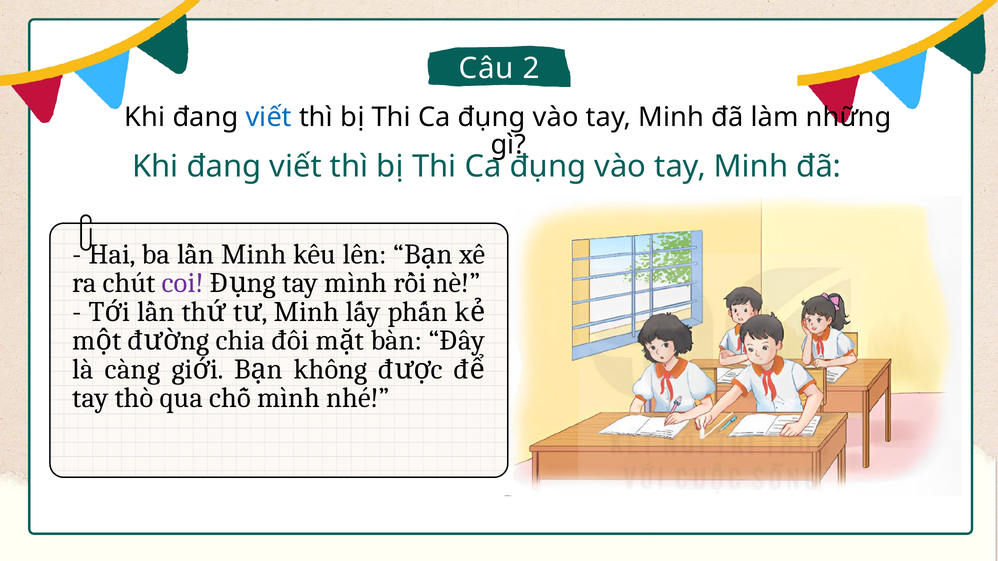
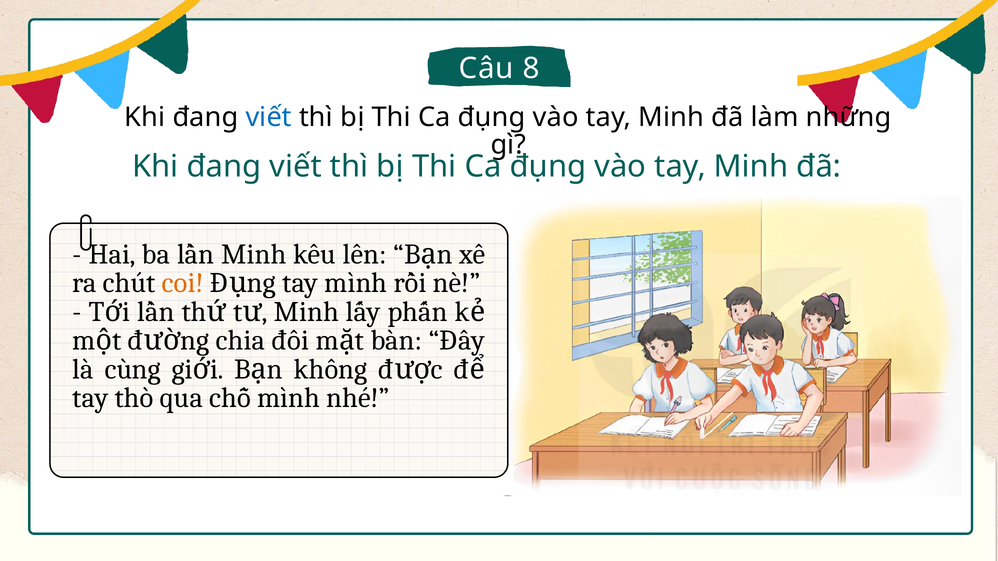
2: 2 -> 8 (531, 68)
coi colour: purple -> orange (183, 283)
càng: càng -> cùng (133, 369)
